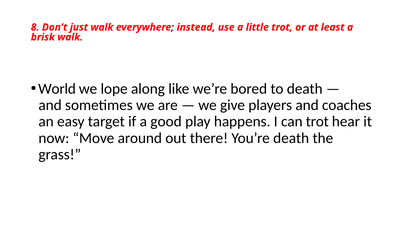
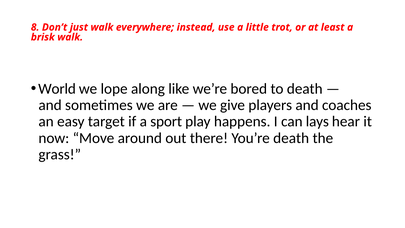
good: good -> sport (166, 121)
can trot: trot -> lays (317, 121)
